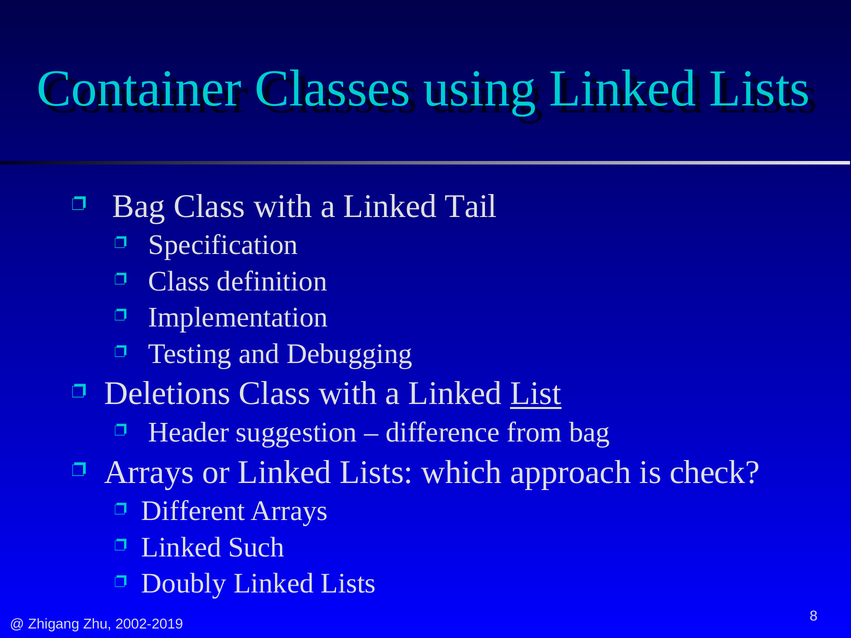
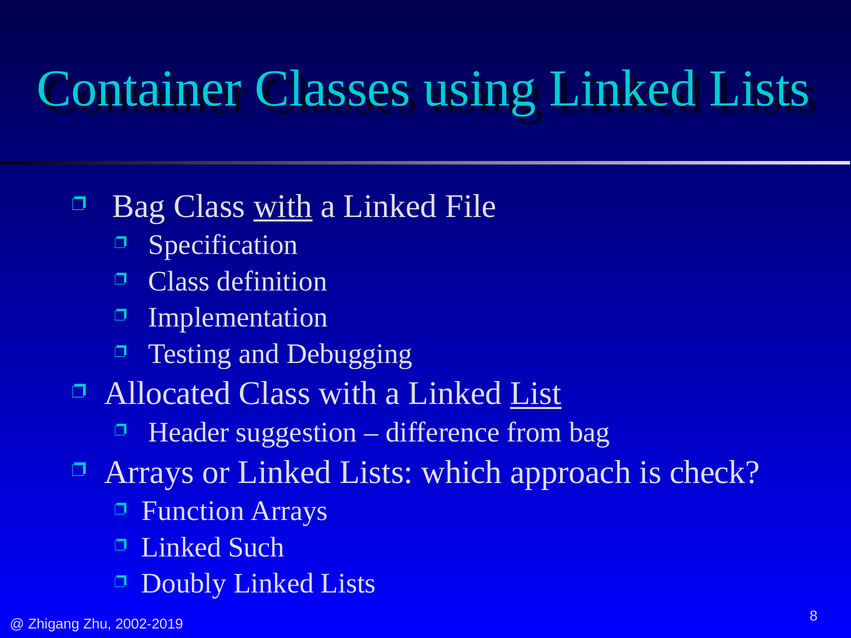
with underline: none -> present (283, 206)
Tail: Tail -> File (471, 206)
Deletions: Deletions -> Allocated (168, 394)
Different: Different -> Function (193, 511)
